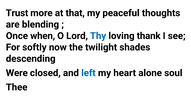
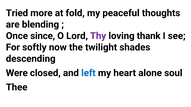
Trust: Trust -> Tried (17, 13)
that: that -> fold (75, 13)
when: when -> since (43, 36)
Thy colour: blue -> purple (98, 36)
